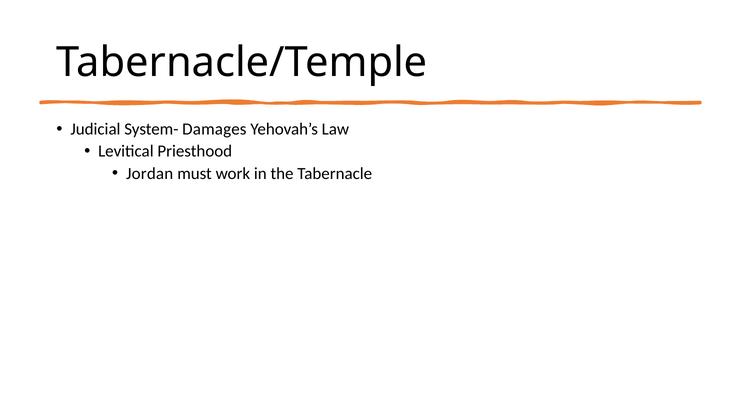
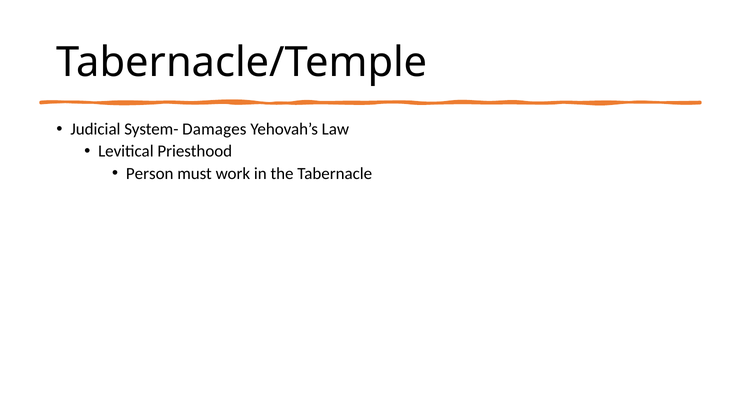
Jordan: Jordan -> Person (150, 173)
